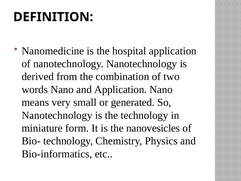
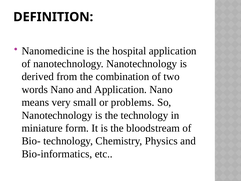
generated: generated -> problems (133, 102)
nanovesicles: nanovesicles -> bloodstream (153, 128)
